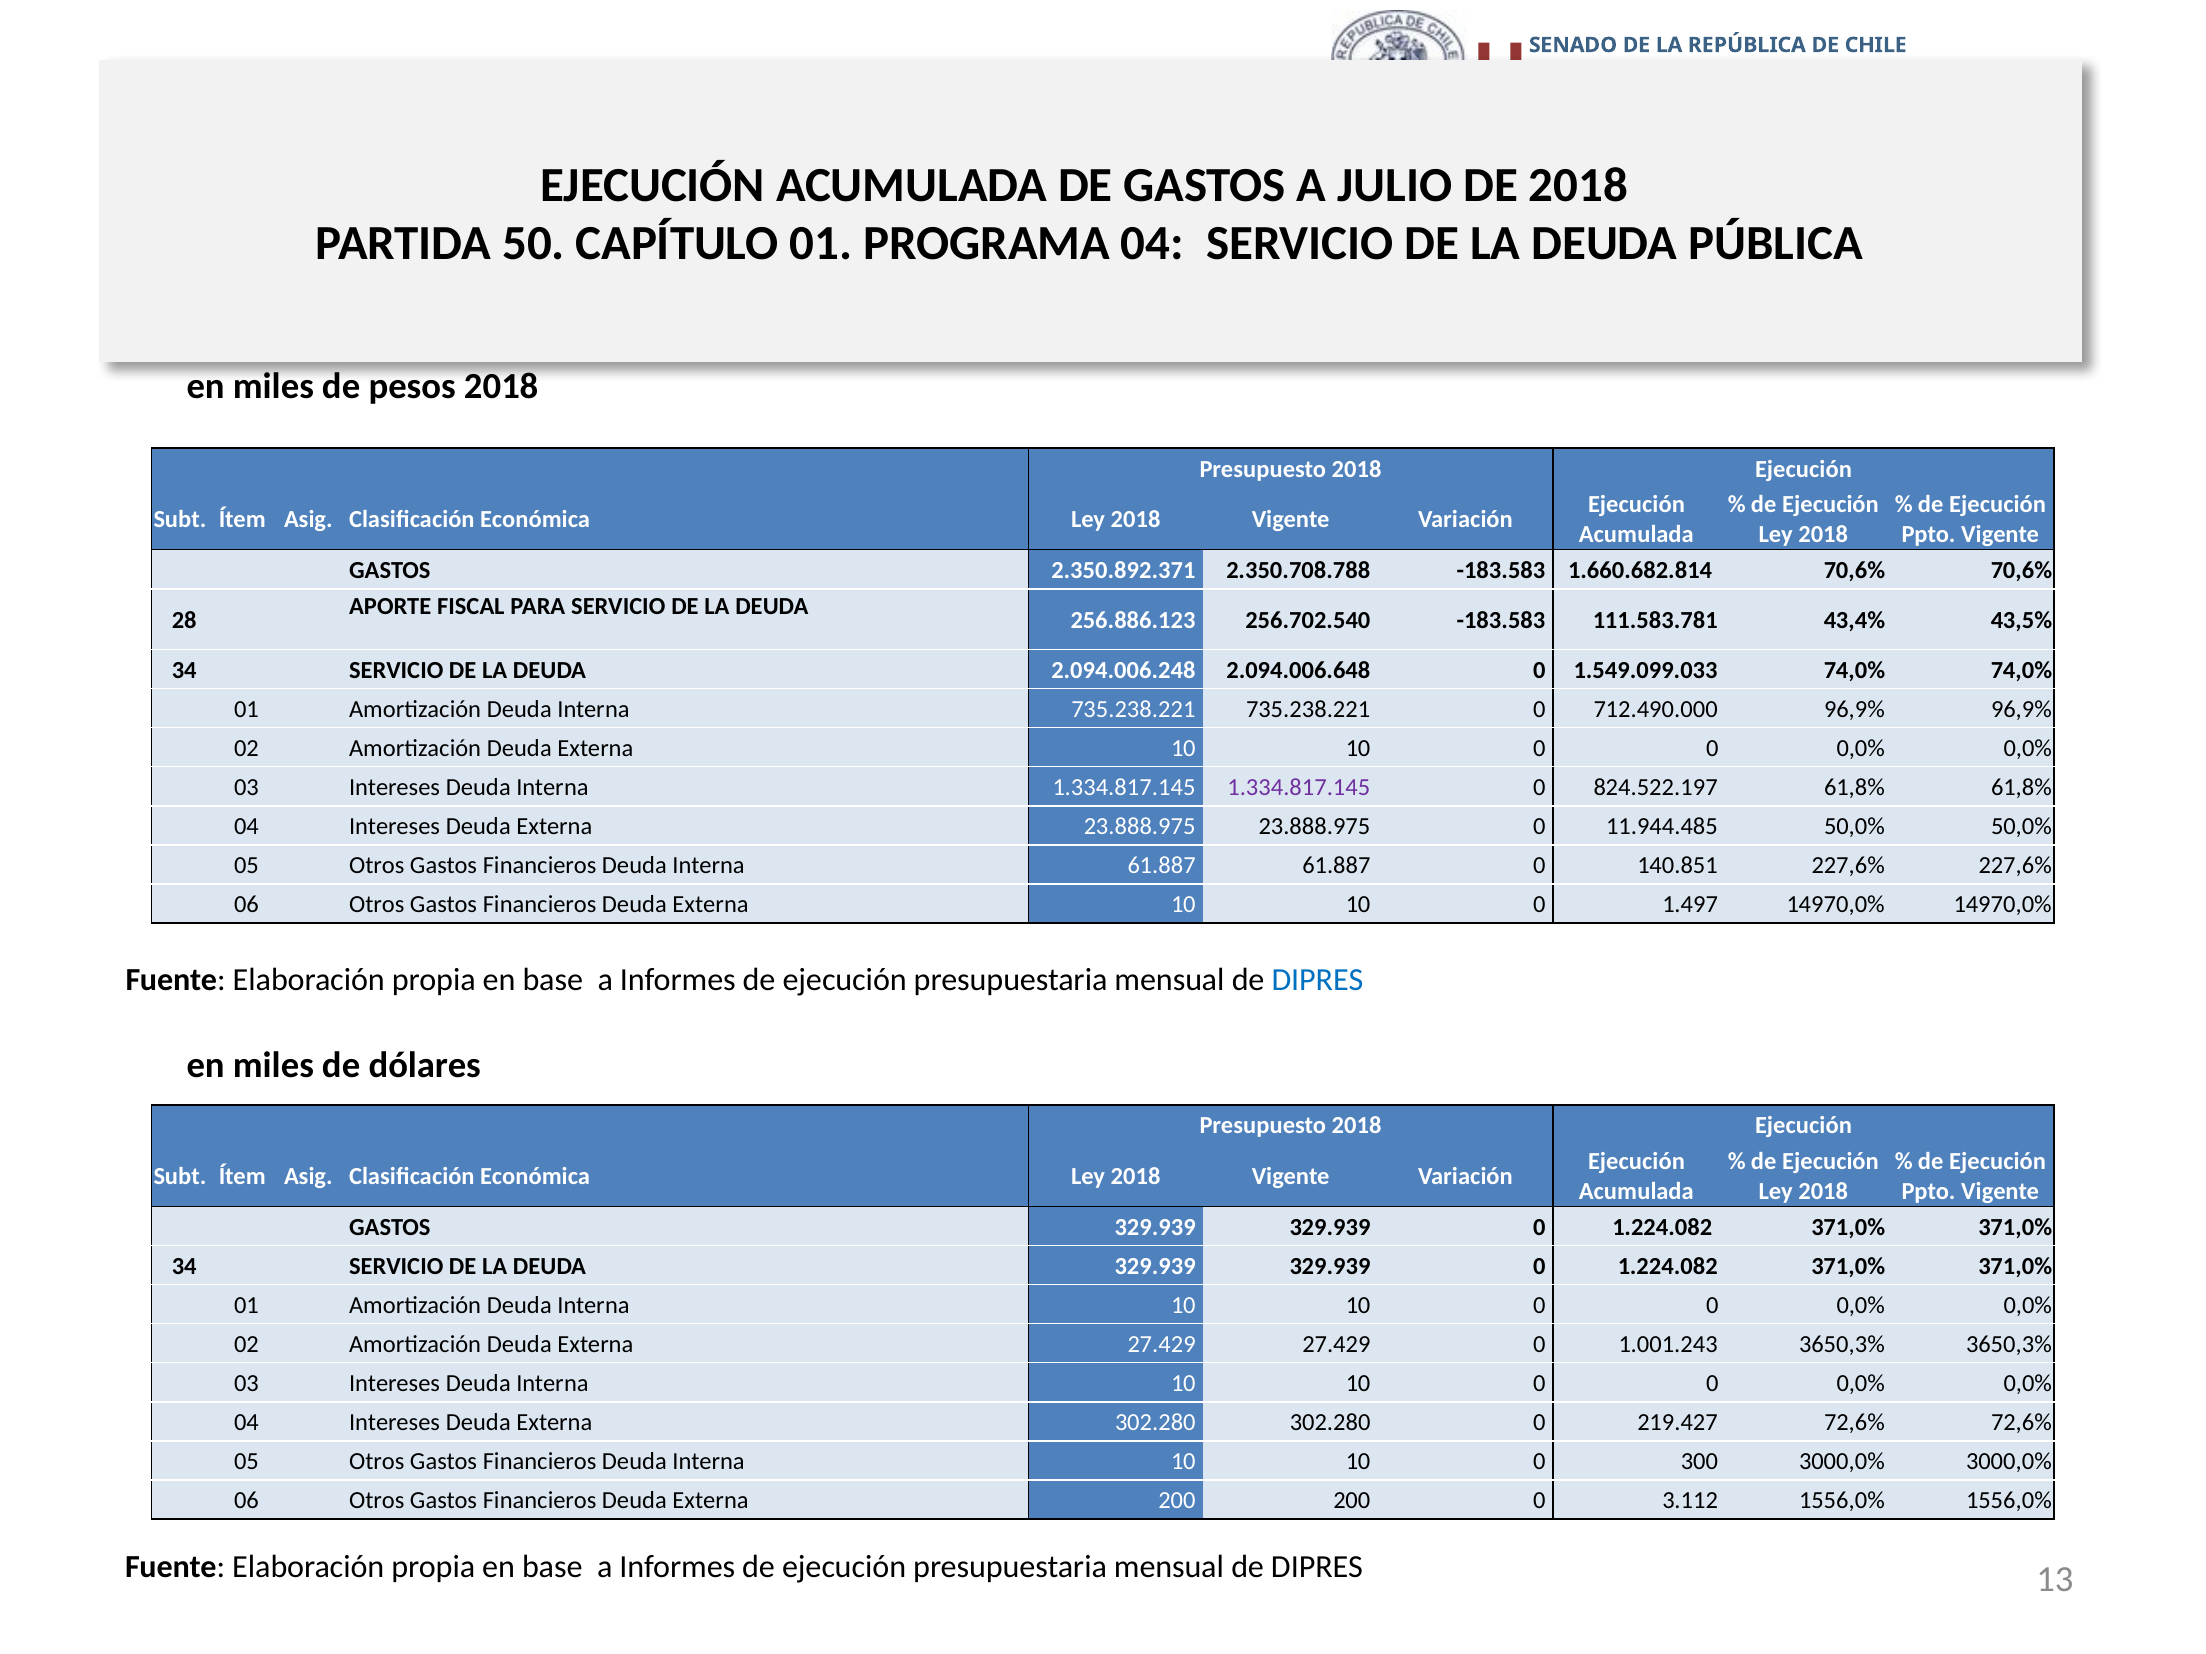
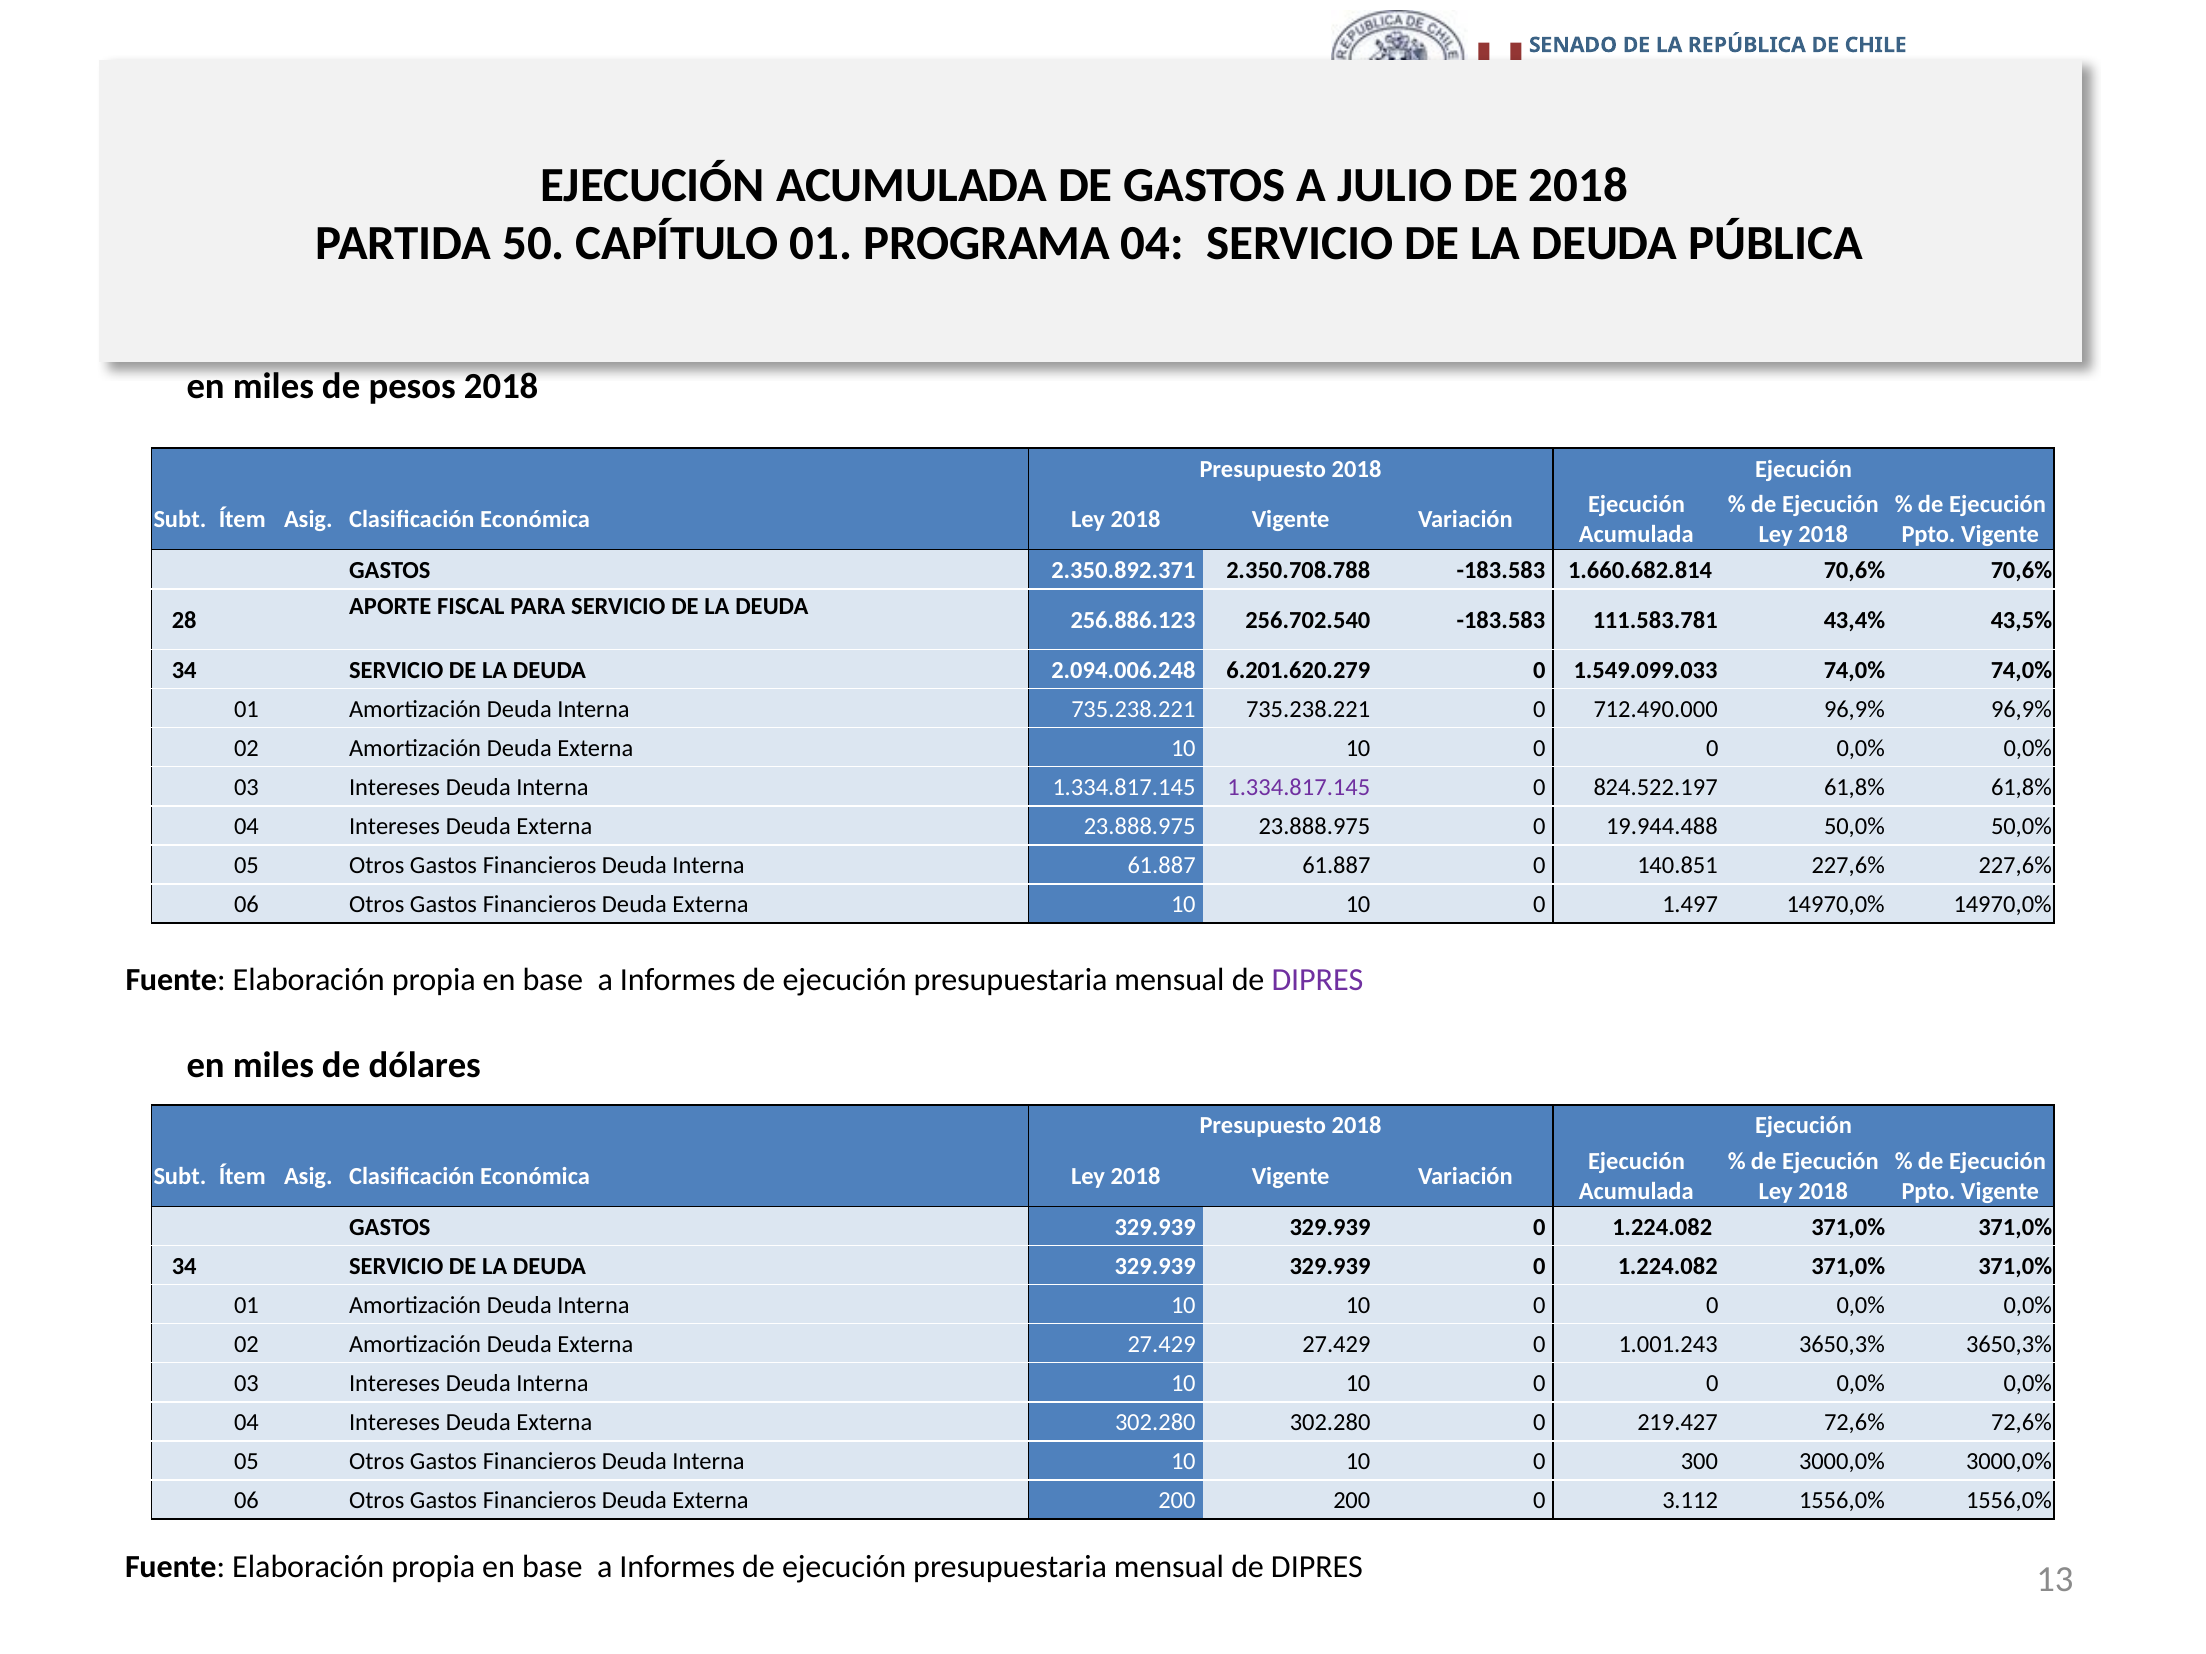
2.094.006.648: 2.094.006.648 -> 6.201.620.279 (1298, 671)
11.944.485: 11.944.485 -> 19.944.488 (1662, 827)
DIPRES colour: blue -> purple (1317, 980)
